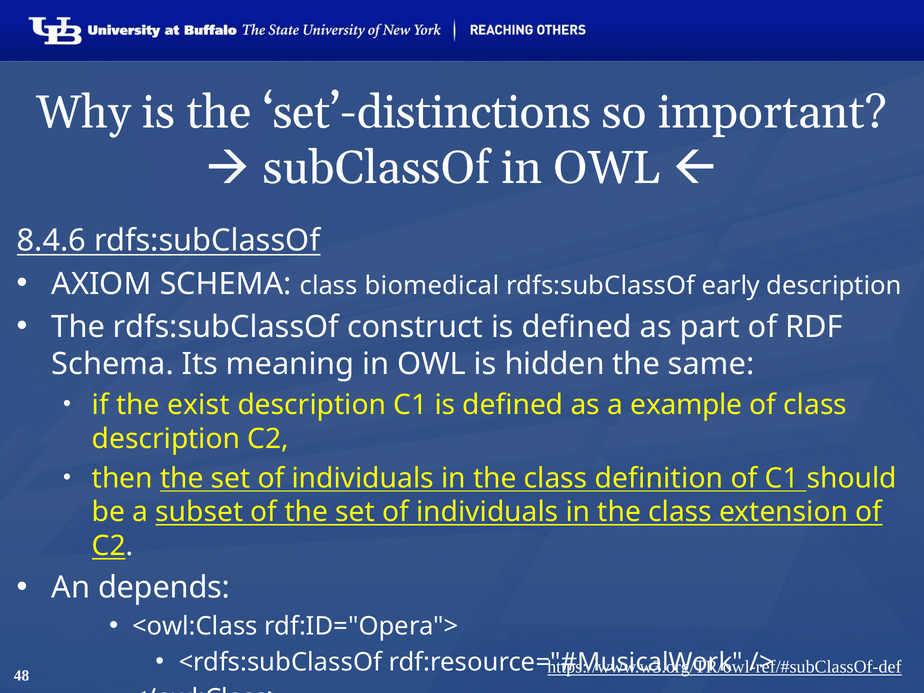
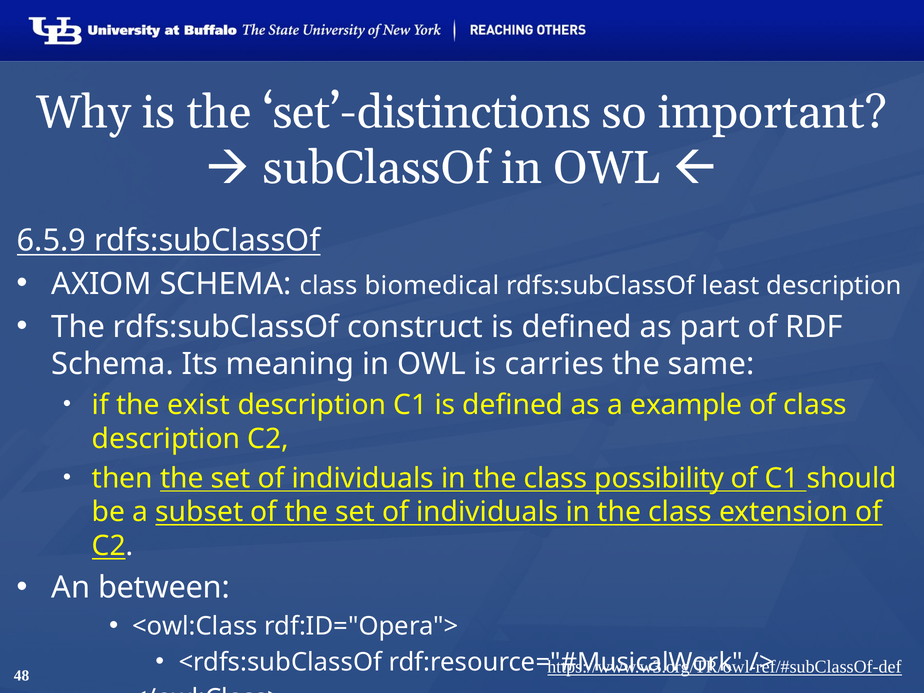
8.4.6: 8.4.6 -> 6.5.9 (51, 241)
early: early -> least (731, 286)
hidden: hidden -> carries (554, 364)
definition: definition -> possibility (659, 478)
depends: depends -> between (164, 588)
